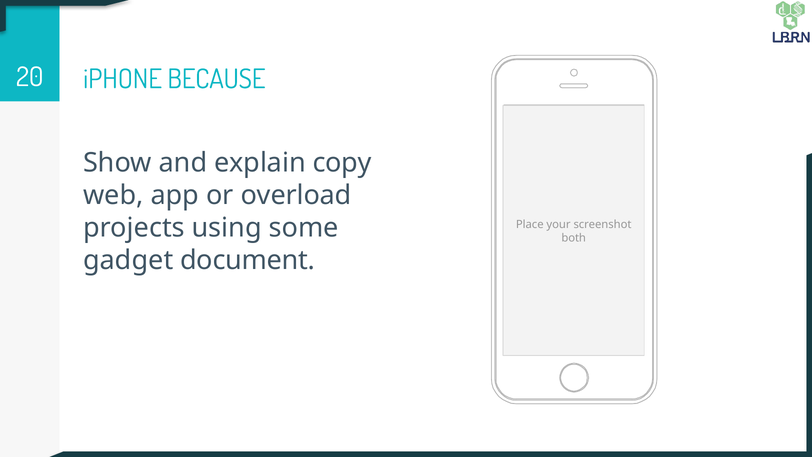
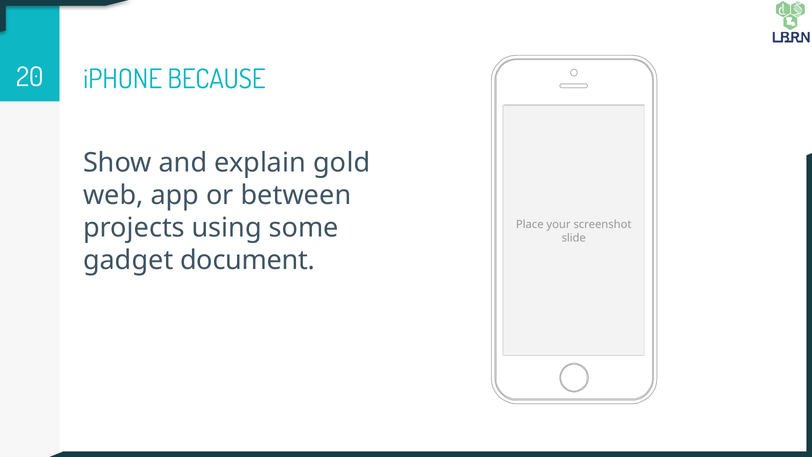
copy: copy -> gold (342, 163)
overload: overload -> between (296, 195)
both: both -> slide (574, 238)
